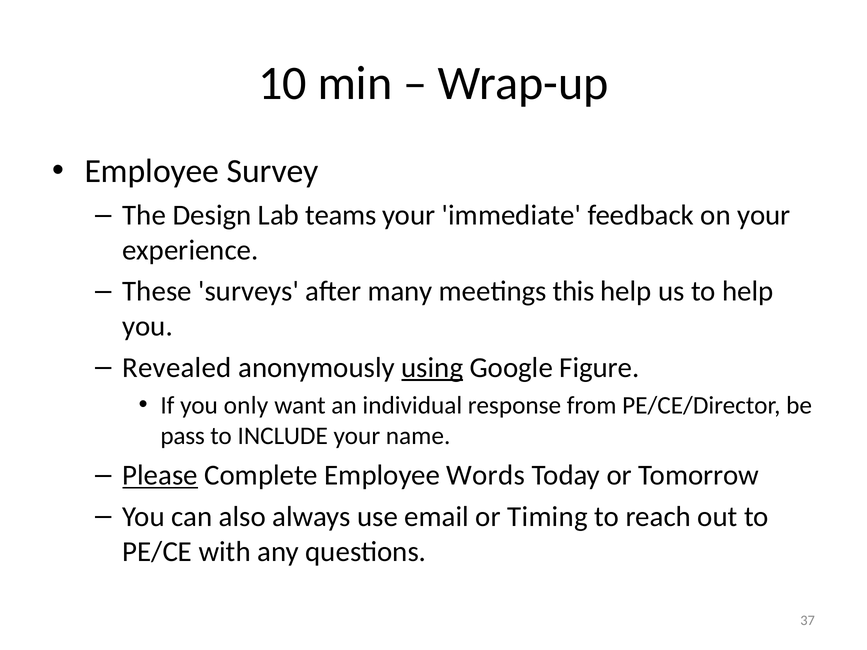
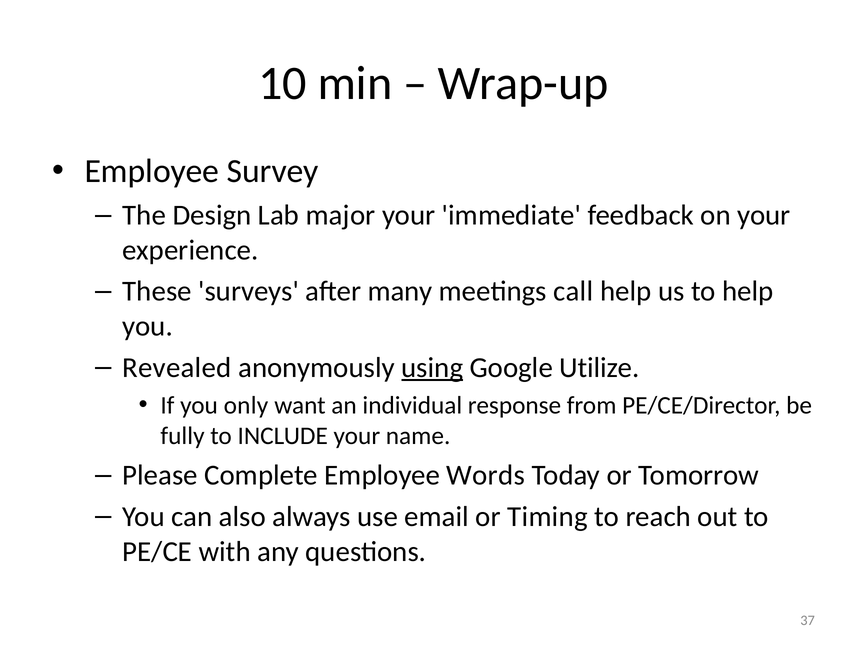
teams: teams -> major (341, 215)
this: this -> call (573, 292)
Figure: Figure -> Utilize (599, 368)
pass: pass -> fully (182, 436)
Please underline: present -> none (160, 476)
